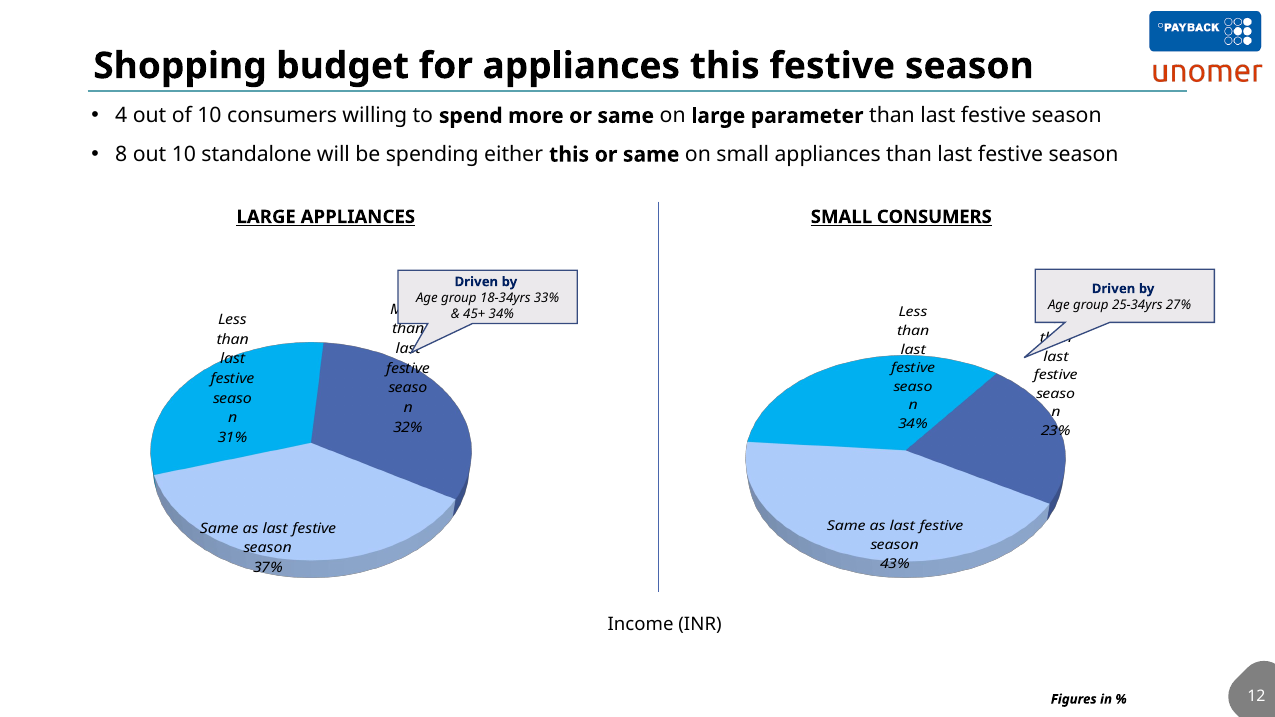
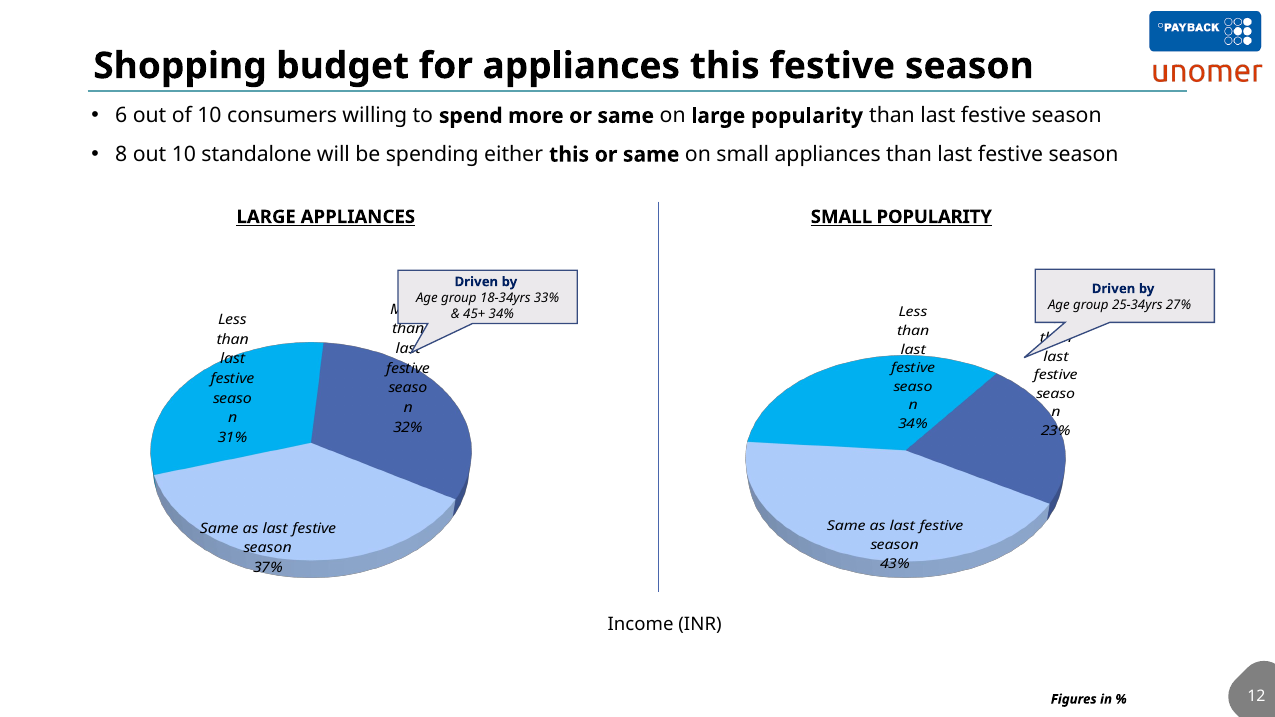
4: 4 -> 6 (121, 116)
large parameter: parameter -> popularity (807, 116)
SMALL CONSUMERS: CONSUMERS -> POPULARITY (934, 217)
